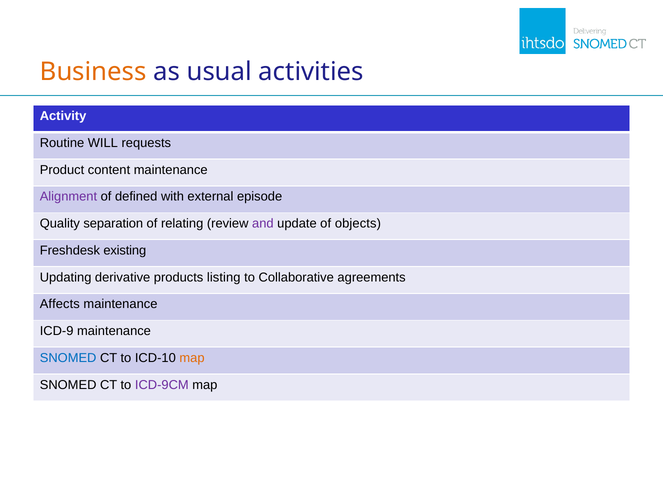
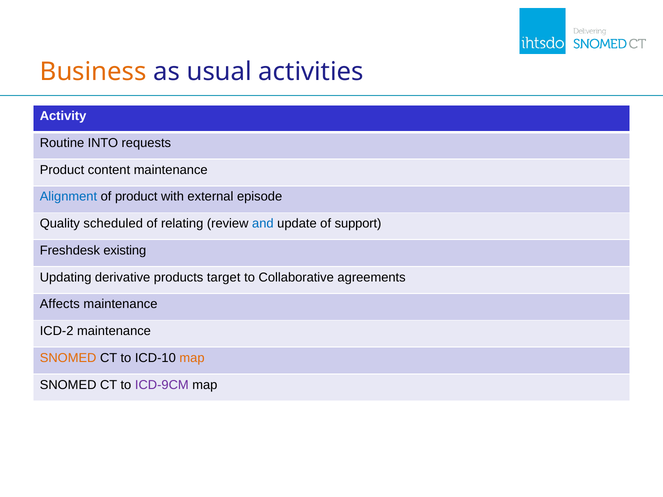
WILL: WILL -> INTO (103, 143)
Alignment colour: purple -> blue (68, 197)
of defined: defined -> product (136, 197)
separation: separation -> scheduled (113, 224)
and colour: purple -> blue (263, 224)
objects: objects -> support (358, 224)
listing: listing -> target (224, 277)
ICD-9: ICD-9 -> ICD-2 (57, 331)
SNOMED colour: blue -> orange (68, 358)
